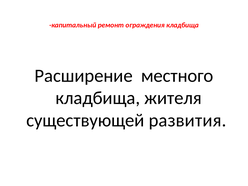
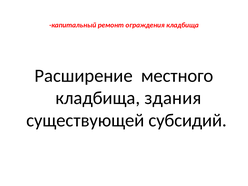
жителя: жителя -> здания (173, 98)
развития: развития -> субсидий (188, 120)
